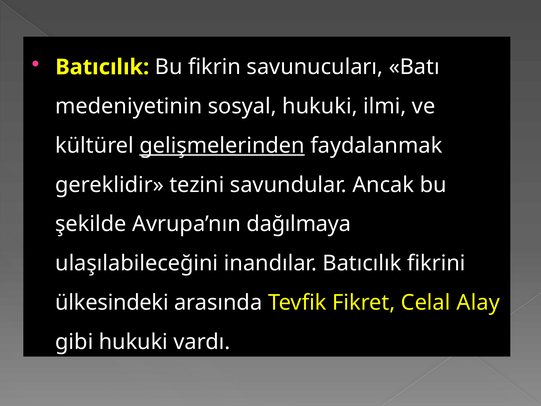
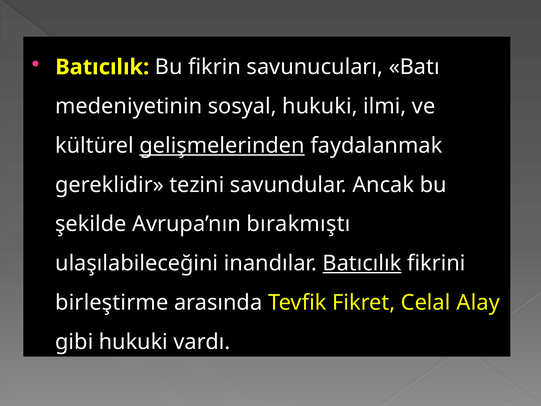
dağılmaya: dağılmaya -> bırakmıştı (299, 224)
Batıcılık underline: none -> present (362, 263)
ülkesindeki: ülkesindeki -> birleştirme (112, 302)
